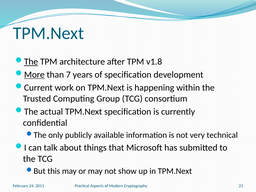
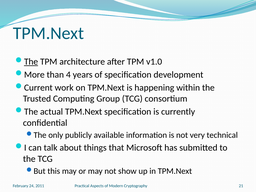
v1.8: v1.8 -> v1.0 (154, 62)
More underline: present -> none (34, 75)
7: 7 -> 4 (68, 75)
